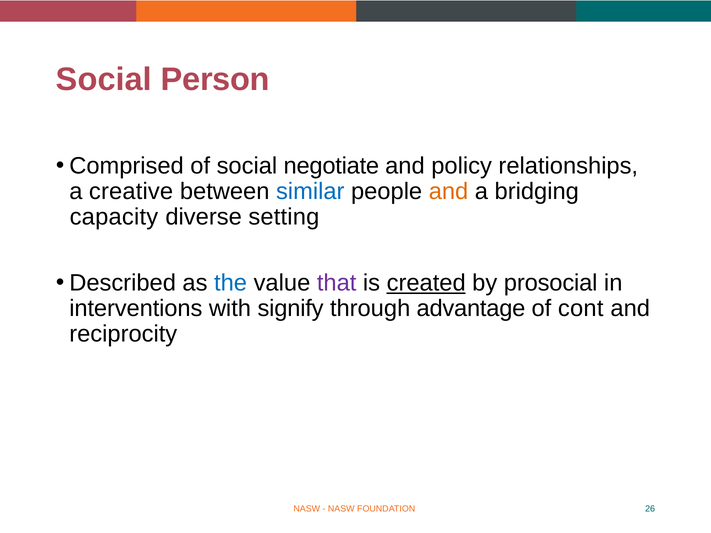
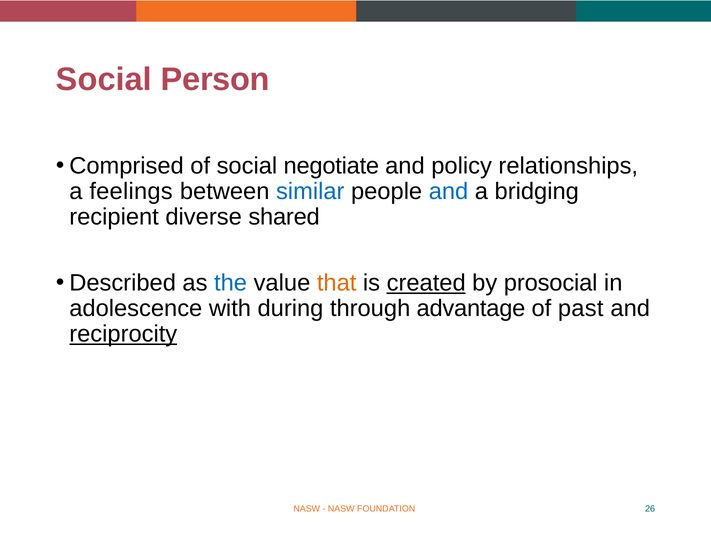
creative: creative -> feelings (131, 191)
and colour: orange -> blue (449, 191)
capacity: capacity -> recipient (114, 217)
setting: setting -> shared (284, 217)
that colour: purple -> orange (337, 283)
interventions: interventions -> adolescence (136, 309)
signify: signify -> during (290, 309)
cont: cont -> past (581, 309)
reciprocity underline: none -> present (123, 334)
